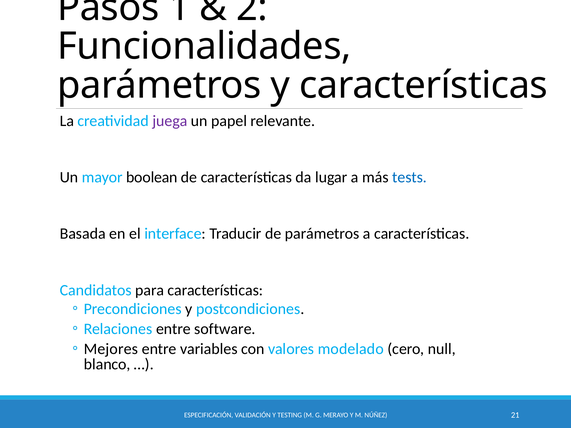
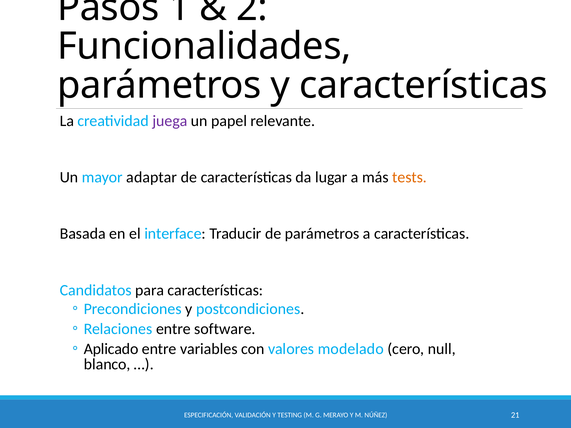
boolean: boolean -> adaptar (152, 177)
tests colour: blue -> orange (410, 177)
Mejores: Mejores -> Aplicado (111, 349)
